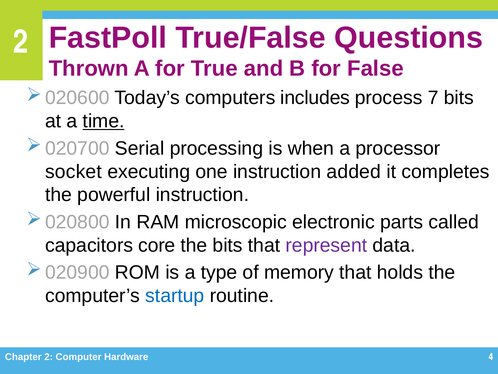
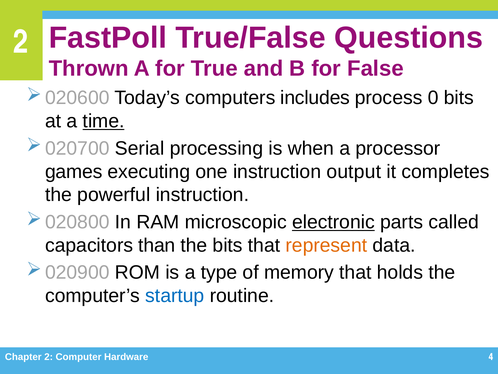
7: 7 -> 0 (433, 98)
socket: socket -> games (74, 171)
added: added -> output (354, 171)
electronic underline: none -> present (333, 222)
core: core -> than (157, 245)
represent colour: purple -> orange (326, 245)
